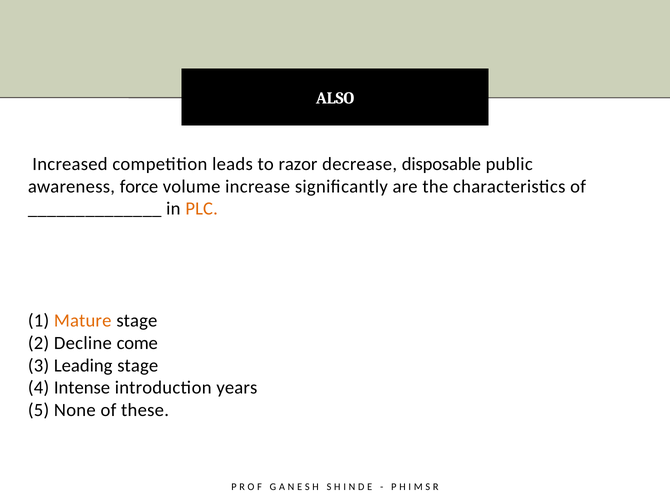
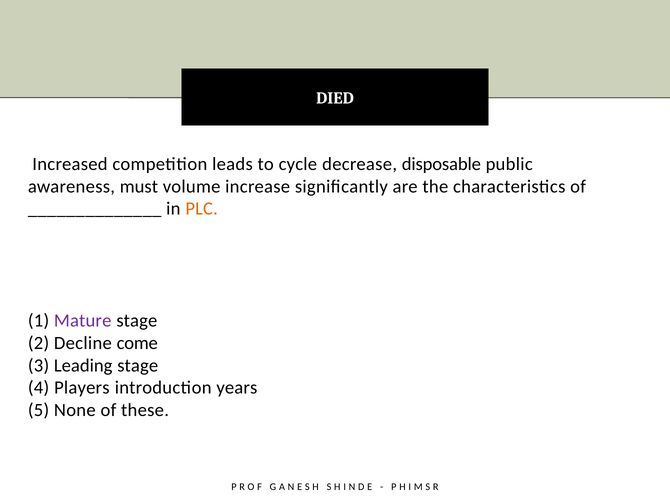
ALSO: ALSO -> DIED (335, 98)
razor: razor -> cycle (298, 164)
force: force -> must (139, 186)
Mature colour: orange -> purple (83, 320)
Intense: Intense -> Players (82, 387)
